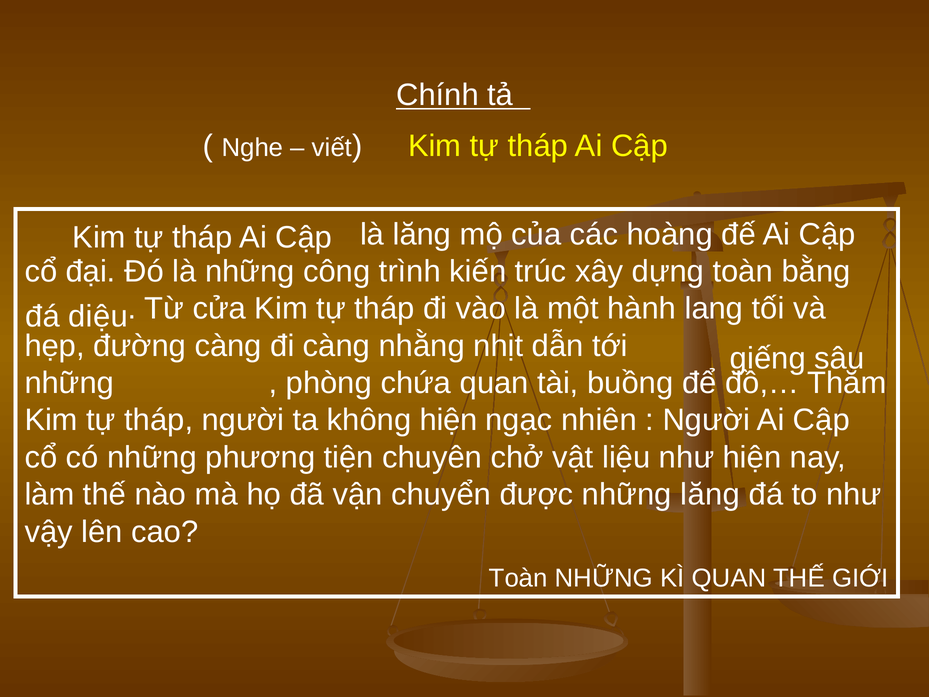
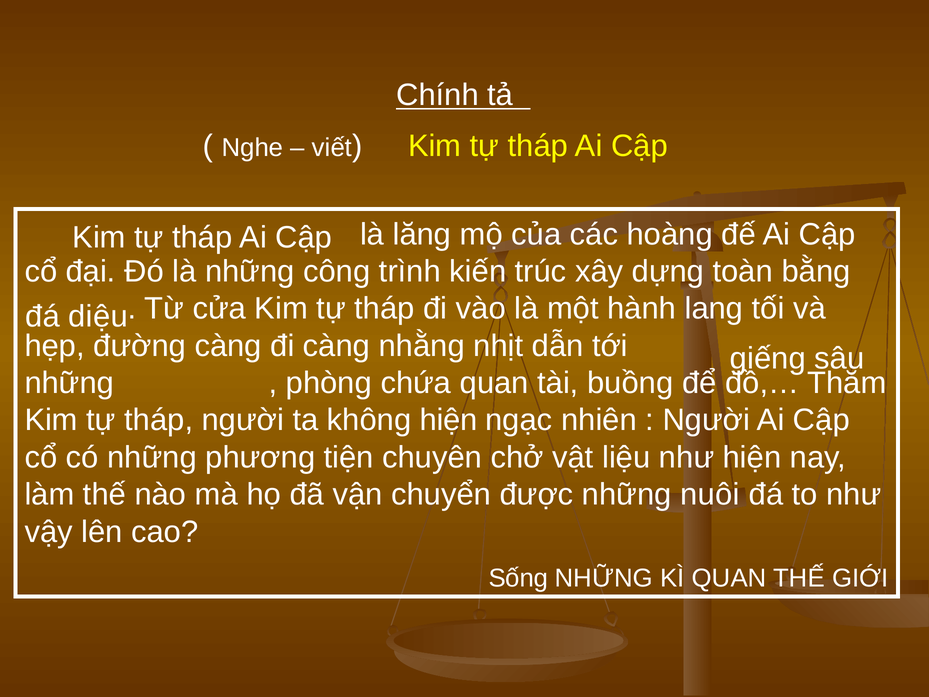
những lăng: lăng -> nuôi (710, 494)
Toàn: Toàn -> Sống (518, 578)
